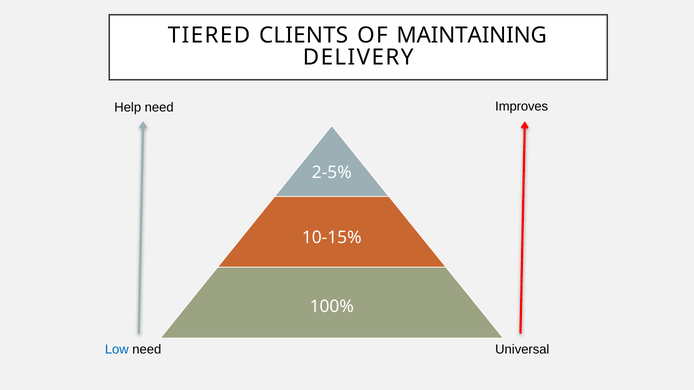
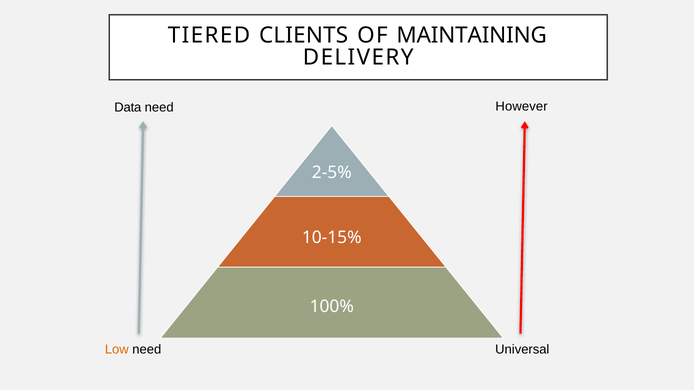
Improves: Improves -> However (522, 107)
Help: Help -> Data (128, 107)
Low colour: blue -> orange (117, 350)
